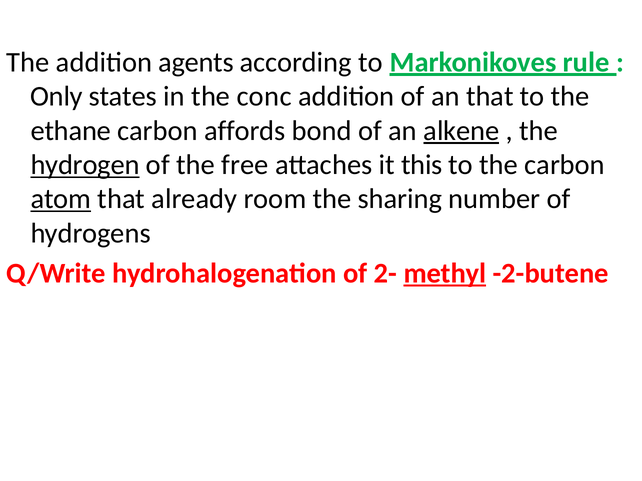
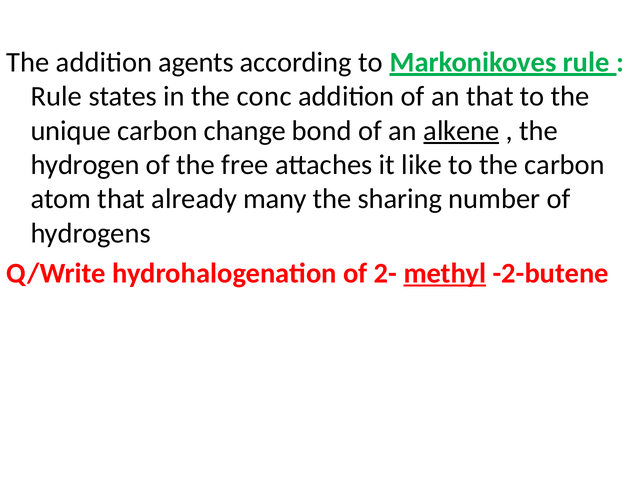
Only: Only -> Rule (56, 97)
ethane: ethane -> unique (71, 131)
affords: affords -> change (245, 131)
hydrogen underline: present -> none (85, 165)
this: this -> like (422, 165)
atom underline: present -> none (61, 199)
room: room -> many (275, 199)
